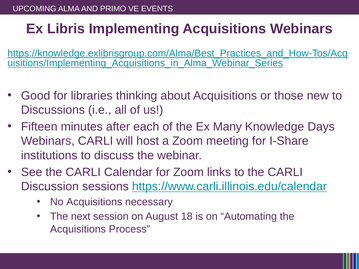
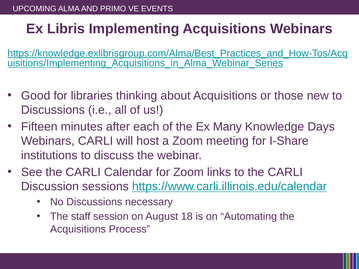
No Acquisitions: Acquisitions -> Discussions (94, 202)
next: next -> staff (81, 217)
